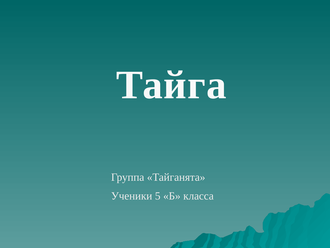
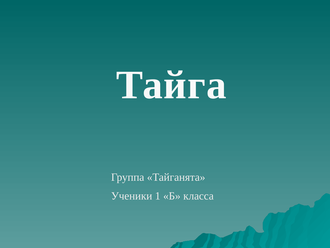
5: 5 -> 1 (158, 196)
